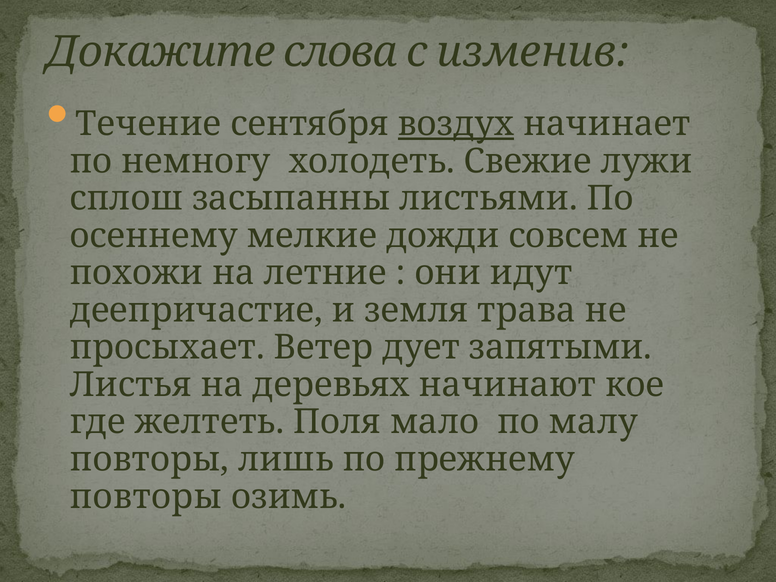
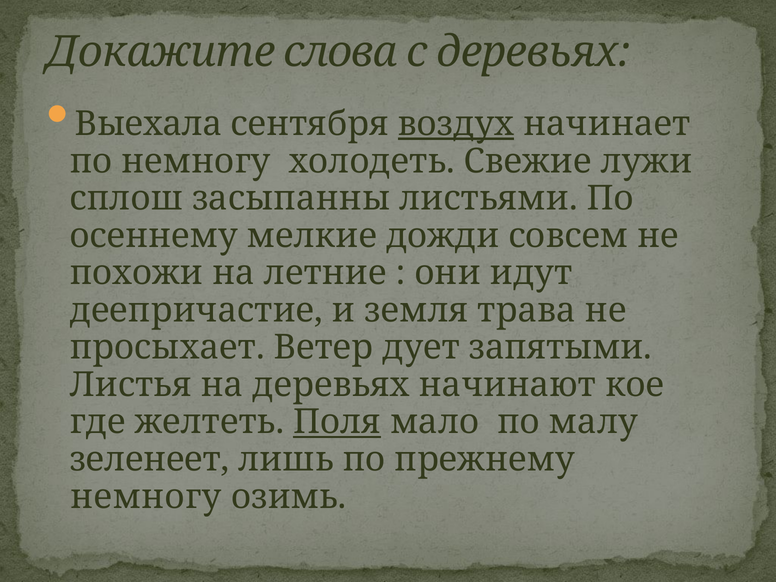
с изменив: изменив -> деревьях (534, 52)
Течение: Течение -> Выехала (149, 124)
Поля underline: none -> present (337, 422)
повторы: повторы -> зеленеет (149, 459)
повторы: повторы -> немногу (146, 497)
